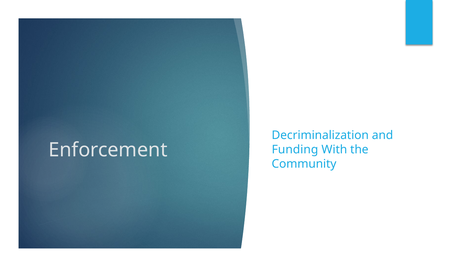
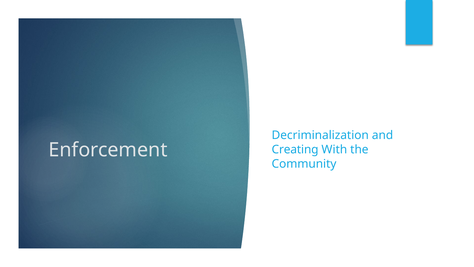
Funding: Funding -> Creating (295, 149)
